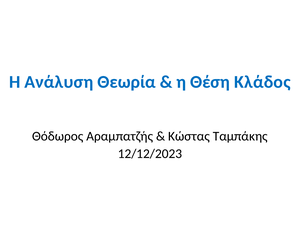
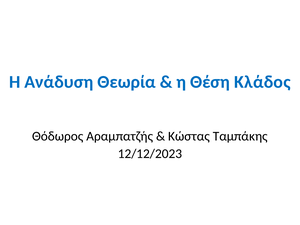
Ανάλυση: Ανάλυση -> Ανάδυση (59, 82)
